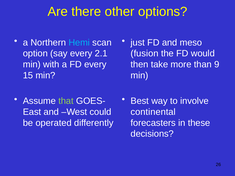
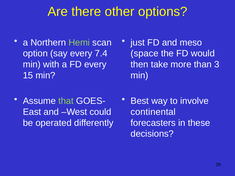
Hemi colour: light blue -> light green (79, 43)
2.1: 2.1 -> 7.4 (101, 54)
fusion: fusion -> space (145, 54)
9: 9 -> 3 (217, 64)
